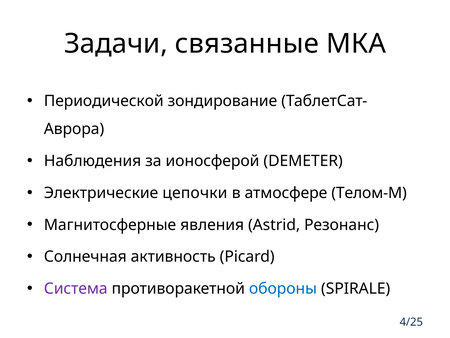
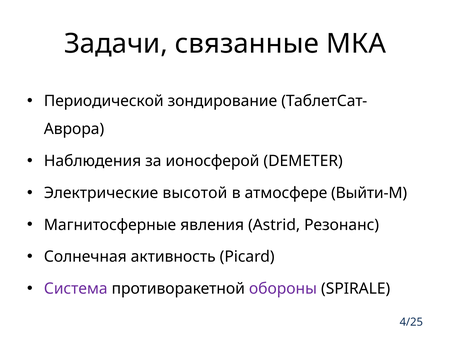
цепочки: цепочки -> высотой (195, 193)
Телом-М: Телом-М -> Выйти-М (369, 193)
обороны colour: blue -> purple (283, 288)
